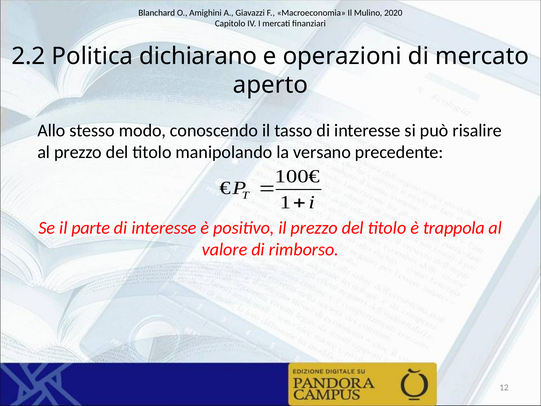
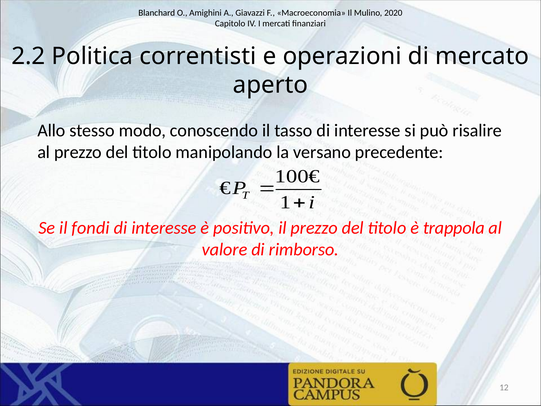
dichiarano: dichiarano -> correntisti (198, 56)
parte: parte -> fondi (91, 228)
